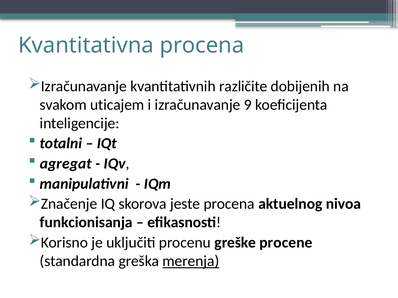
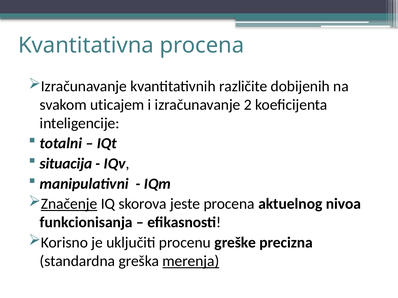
9: 9 -> 2 (248, 105)
agregat: agregat -> situacija (66, 164)
Značenje underline: none -> present (69, 204)
procene: procene -> precizna (286, 243)
